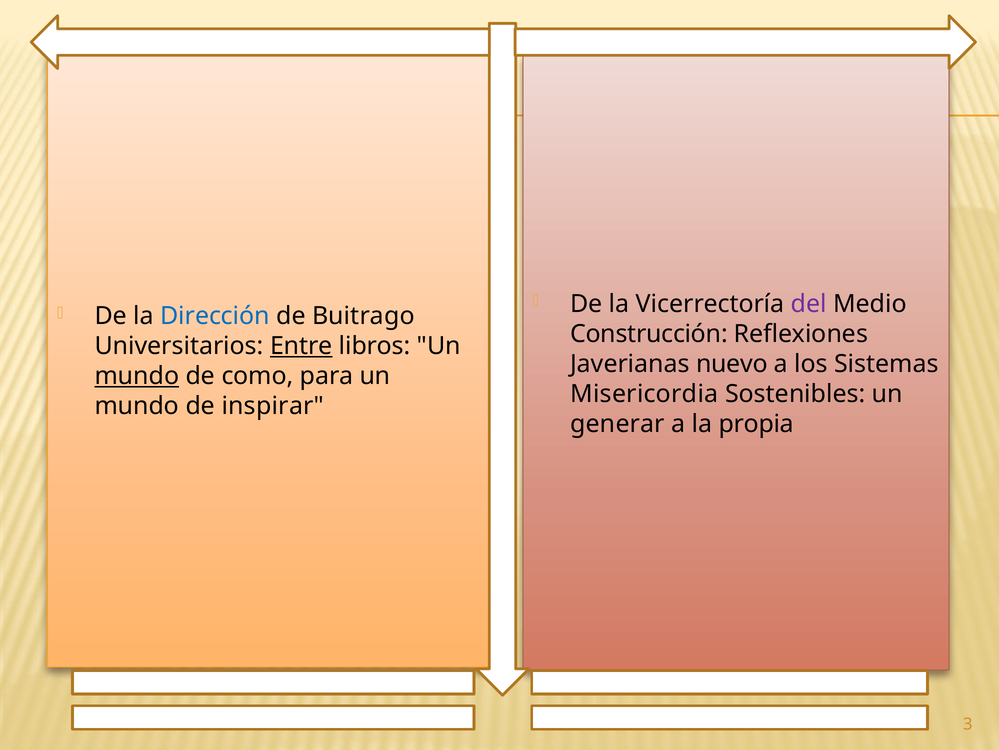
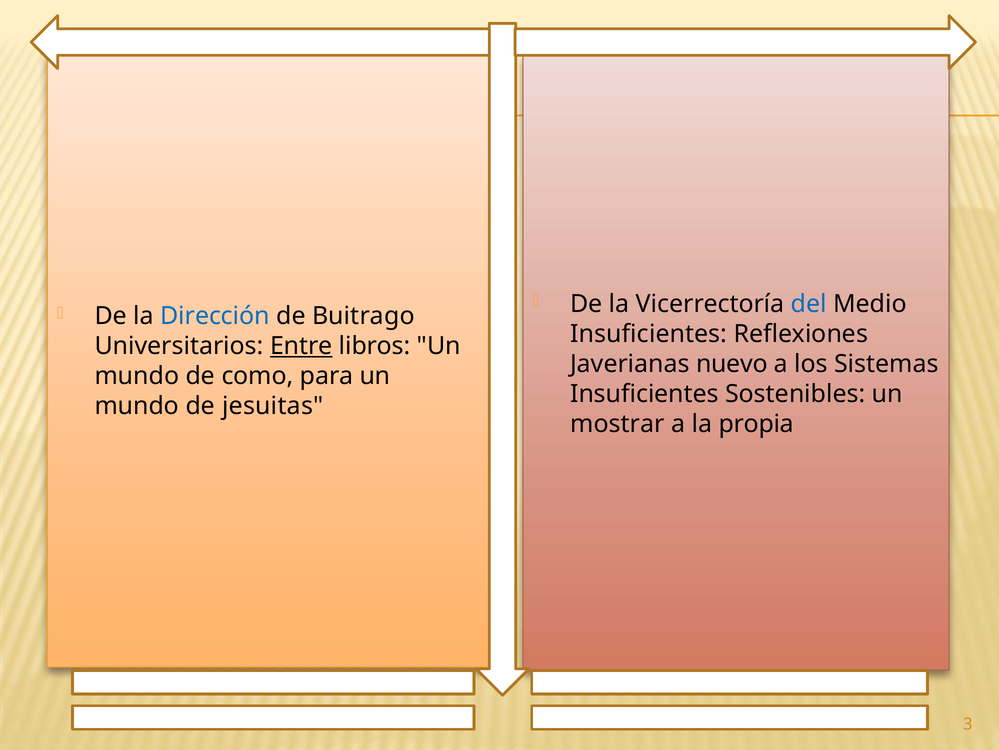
del colour: purple -> blue (809, 304)
Construcción: Construcción -> Insuficientes (649, 334)
mundo underline: present -> none (137, 376)
Misericordia: Misericordia -> Insuficientes (644, 394)
inspirar: inspirar -> jesuitas (273, 406)
generar: generar -> mostrar (618, 424)
